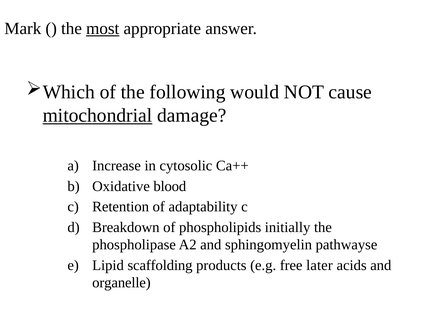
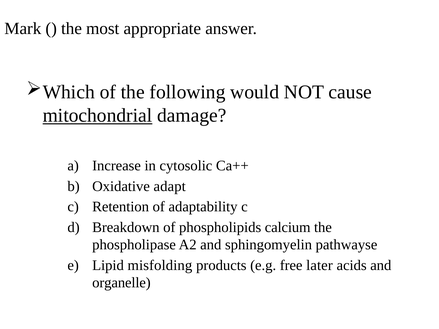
most underline: present -> none (103, 29)
blood: blood -> adapt (170, 186)
initially: initially -> calcium (288, 227)
scaffolding: scaffolding -> misfolding (160, 265)
